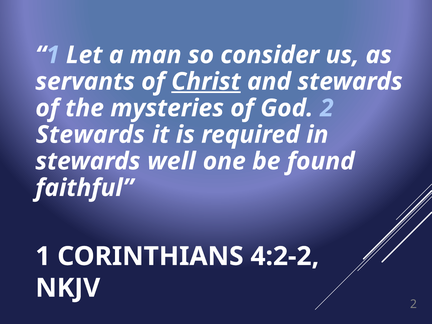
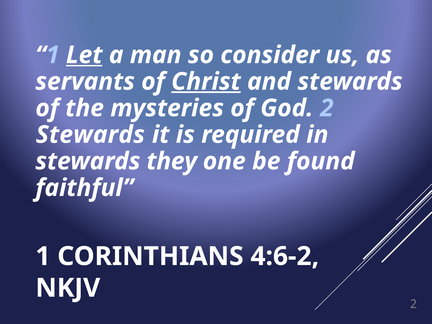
Let underline: none -> present (84, 55)
well: well -> they (172, 161)
4:2-2: 4:2-2 -> 4:6-2 (285, 256)
